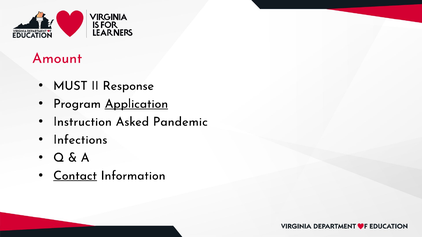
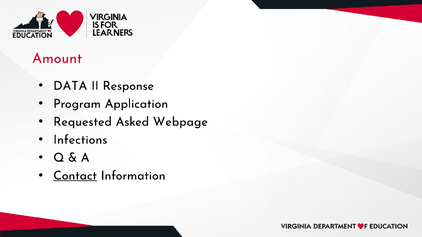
MUST: MUST -> DATA (70, 86)
Application underline: present -> none (136, 104)
Instruction: Instruction -> Requested (83, 122)
Pandemic: Pandemic -> Webpage (180, 122)
